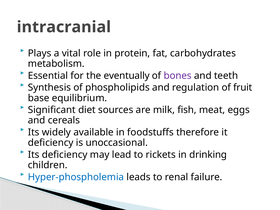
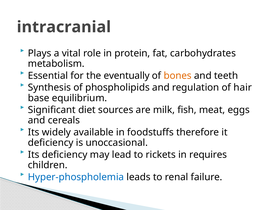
bones colour: purple -> orange (178, 76)
fruit: fruit -> hair (243, 88)
drinking: drinking -> requires (208, 155)
